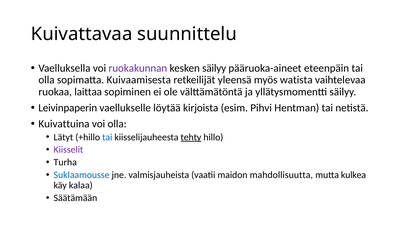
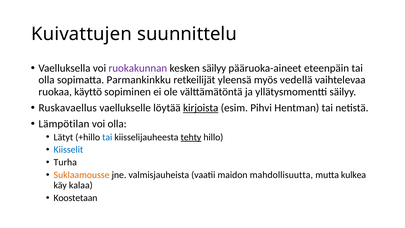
Kuivattavaa: Kuivattavaa -> Kuivattujen (82, 34)
Kuivaamisesta: Kuivaamisesta -> Parmankinkku (139, 80)
watista: watista -> vedellä (296, 80)
laittaa: laittaa -> käyttö (88, 92)
Leivinpaperin: Leivinpaperin -> Ruskavaellus (68, 108)
kirjoista underline: none -> present (201, 108)
Kuivattuina: Kuivattuina -> Lämpötilan (64, 124)
Kiisselit colour: purple -> blue (68, 150)
Suklaamousse colour: blue -> orange (82, 175)
Säätämään: Säätämään -> Koostetaan (75, 198)
